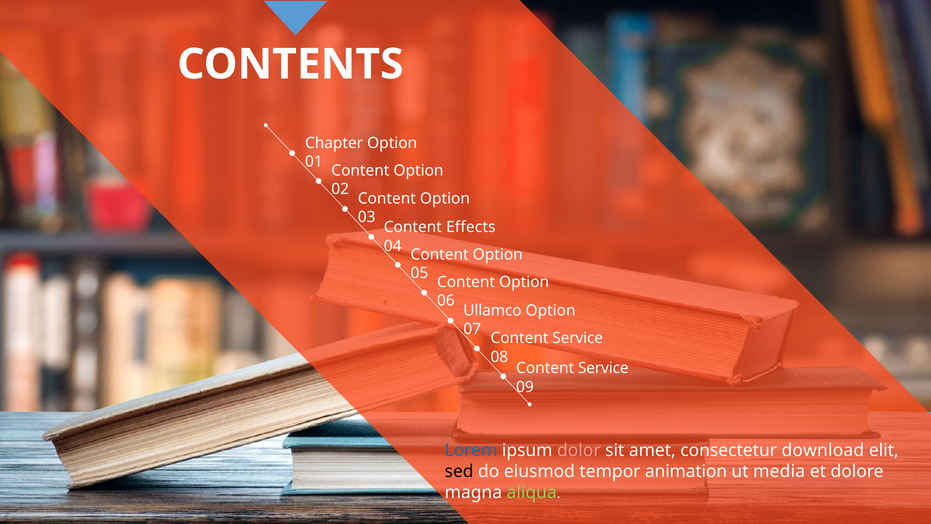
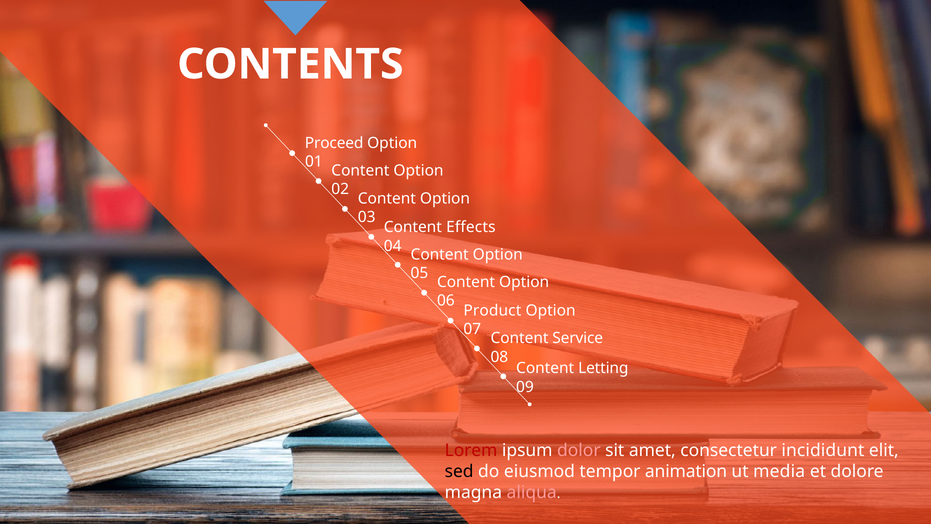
Chapter: Chapter -> Proceed (334, 143)
Ullamco: Ullamco -> Product (492, 310)
Service: Service -> Letting (603, 368)
Lorem colour: blue -> red (471, 450)
download: download -> incididunt (823, 450)
aliqua colour: light green -> pink (532, 492)
